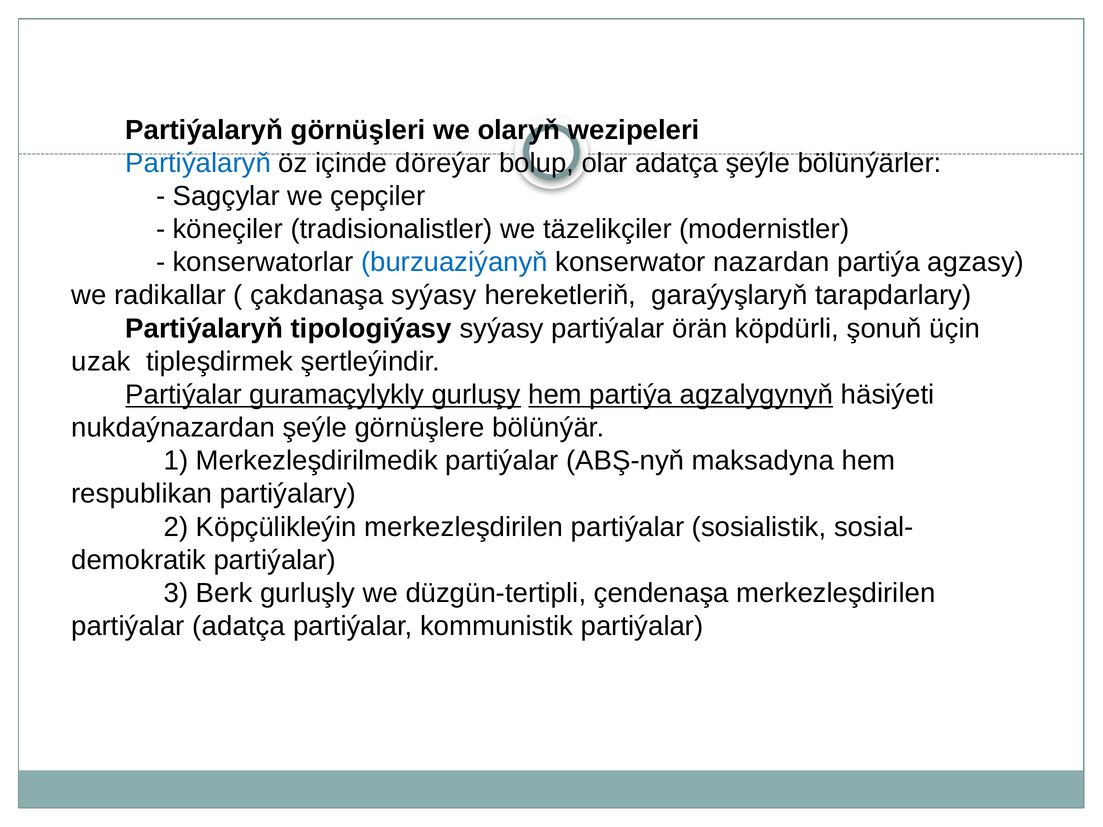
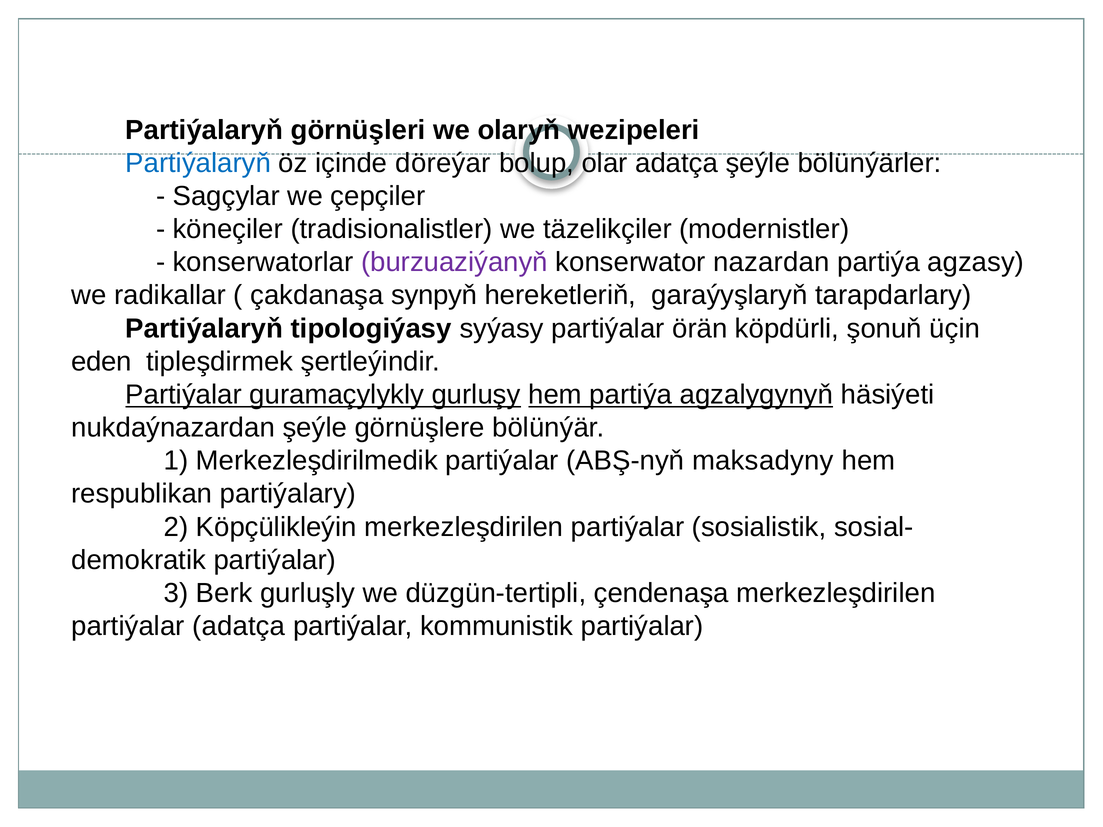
burzuaziýanyň colour: blue -> purple (454, 262)
çakdanaşa syýasy: syýasy -> synpyň (434, 295)
uzak: uzak -> eden (101, 362)
maksadyna: maksadyna -> maksadyny (763, 461)
